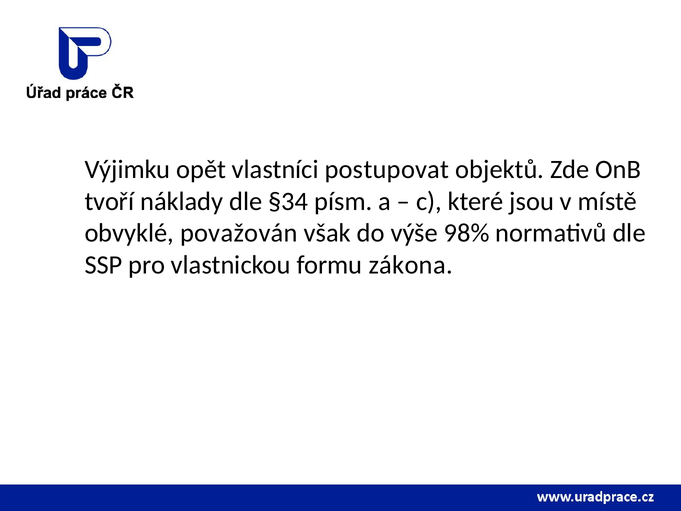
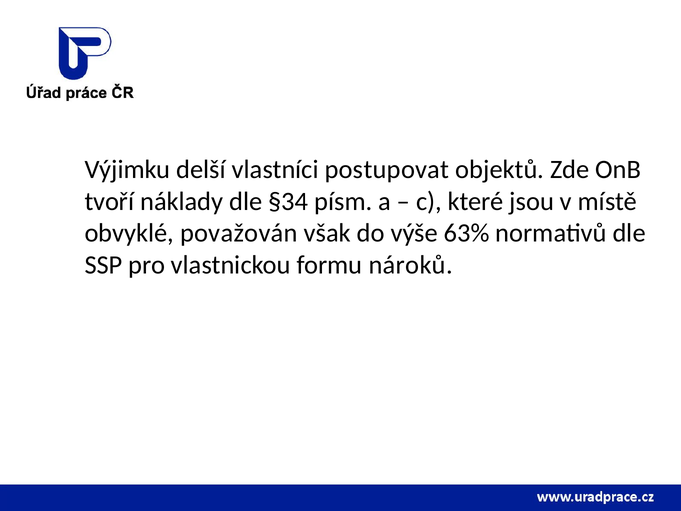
opět: opět -> delší (201, 169)
98%: 98% -> 63% (467, 233)
zákona: zákona -> nároků (411, 265)
